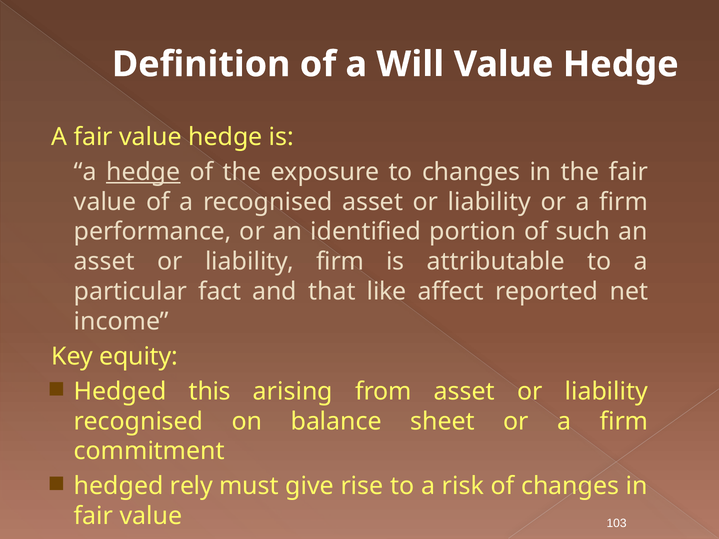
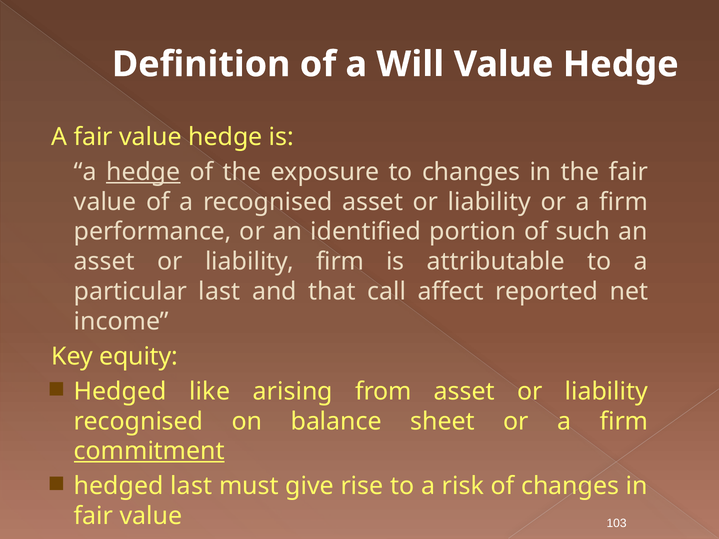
particular fact: fact -> last (219, 292)
like: like -> call (387, 292)
this: this -> like (210, 392)
commitment underline: none -> present (149, 451)
hedged rely: rely -> last (191, 486)
